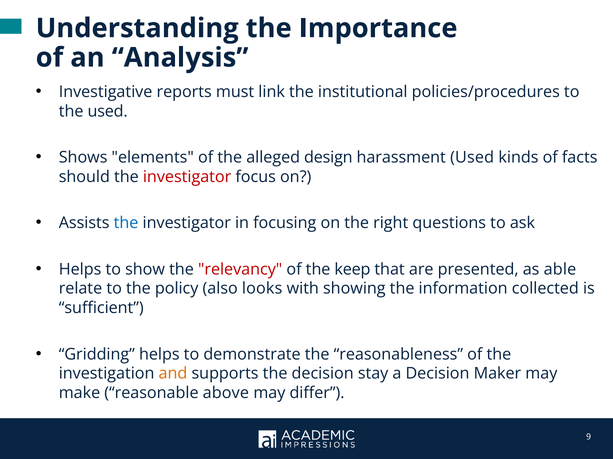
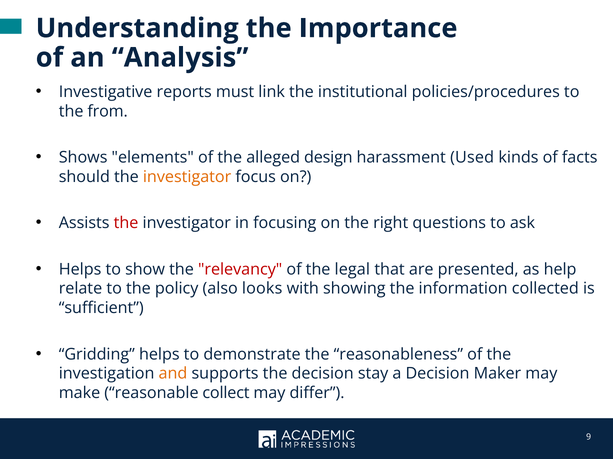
the used: used -> from (108, 111)
investigator colour: red -> orange (187, 177)
the colour: blue -> red (126, 223)
keep: keep -> legal (352, 270)
able: able -> help (560, 270)
above: above -> collect (226, 394)
